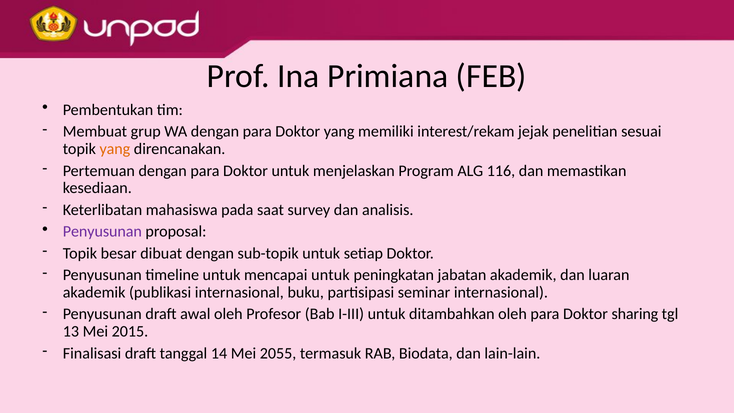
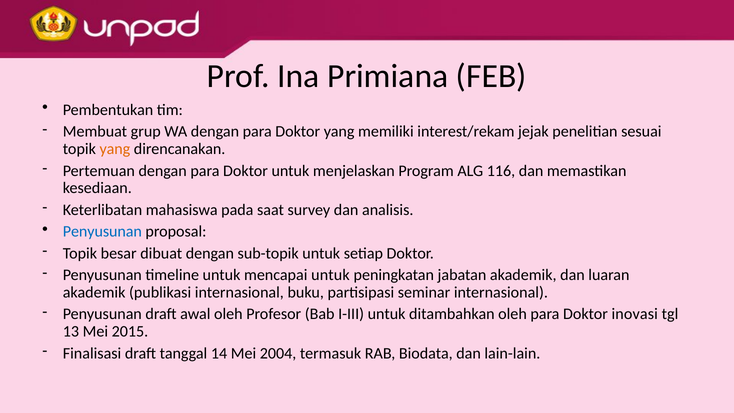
Penyusunan colour: purple -> blue (102, 231)
sharing: sharing -> inovasi (635, 314)
2055: 2055 -> 2004 (278, 353)
